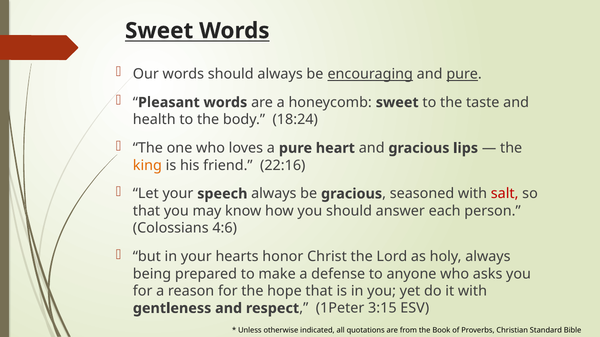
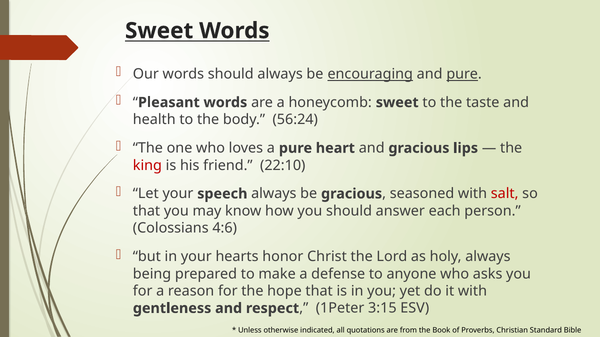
18:24: 18:24 -> 56:24 (295, 120)
king colour: orange -> red (147, 166)
22:16: 22:16 -> 22:10 (283, 166)
